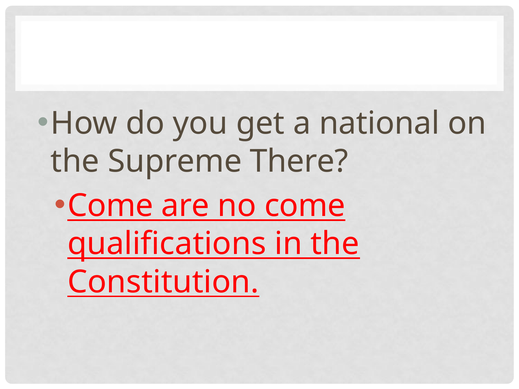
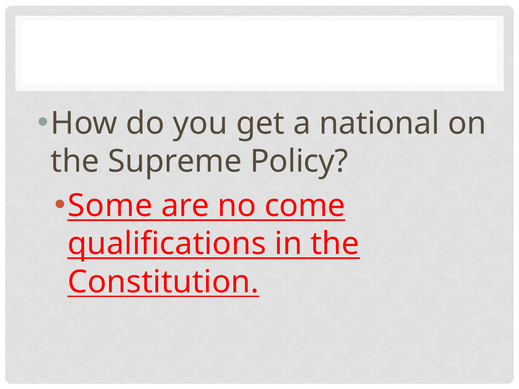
There: There -> Policy (299, 161)
Come: Come -> Some (110, 206)
